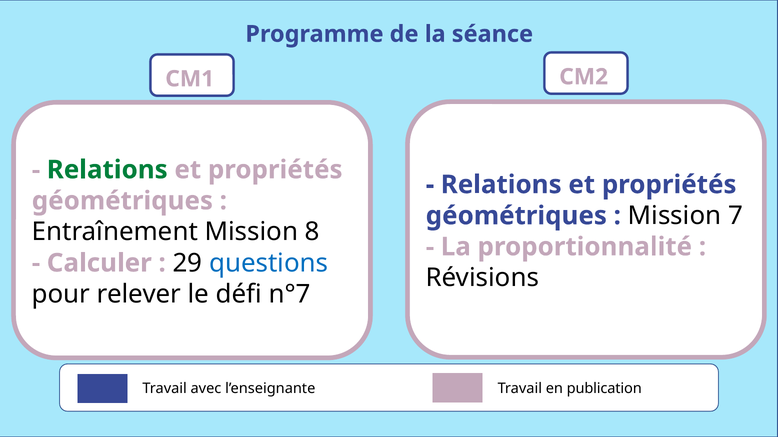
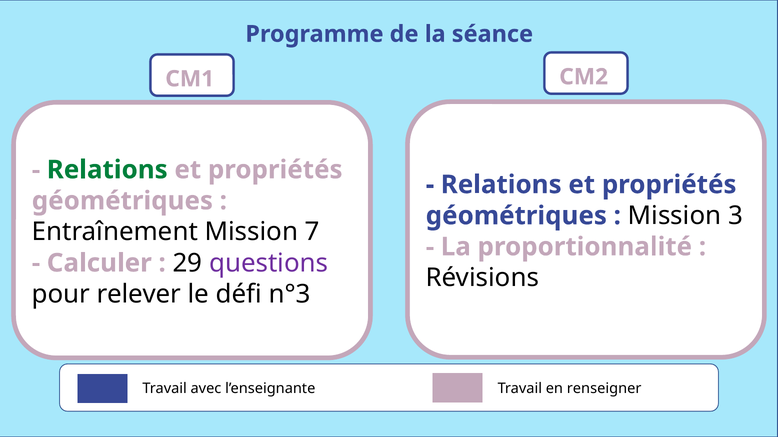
7: 7 -> 3 (736, 216)
8: 8 -> 7 (312, 232)
questions colour: blue -> purple (269, 263)
n°7: n°7 -> n°3 (290, 294)
publication: publication -> renseigner (604, 389)
